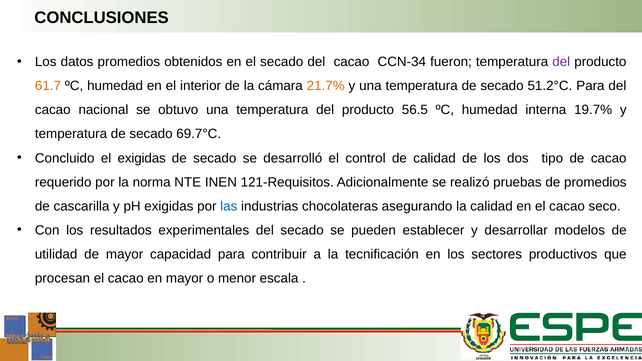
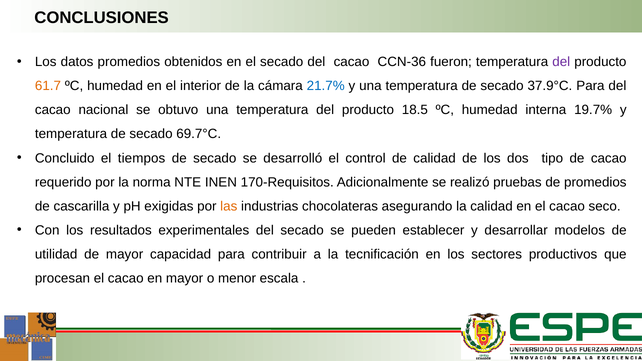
CCN-34: CCN-34 -> CCN-36 (402, 62)
21.7% colour: orange -> blue (326, 86)
51.2°C: 51.2°C -> 37.9°C (550, 86)
56.5: 56.5 -> 18.5 (415, 110)
el exigidas: exigidas -> tiempos (142, 158)
121-Requisitos: 121-Requisitos -> 170-Requisitos (287, 182)
las colour: blue -> orange (229, 206)
